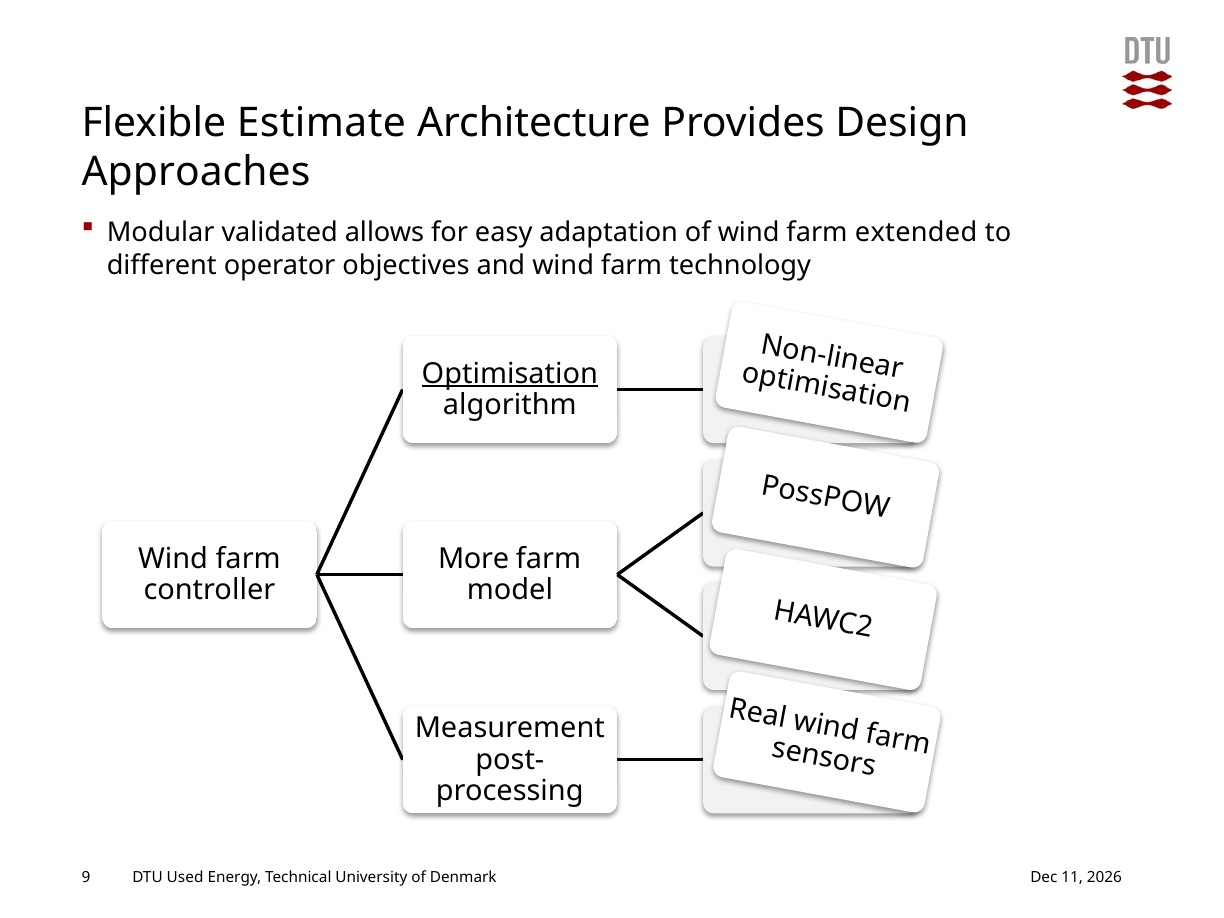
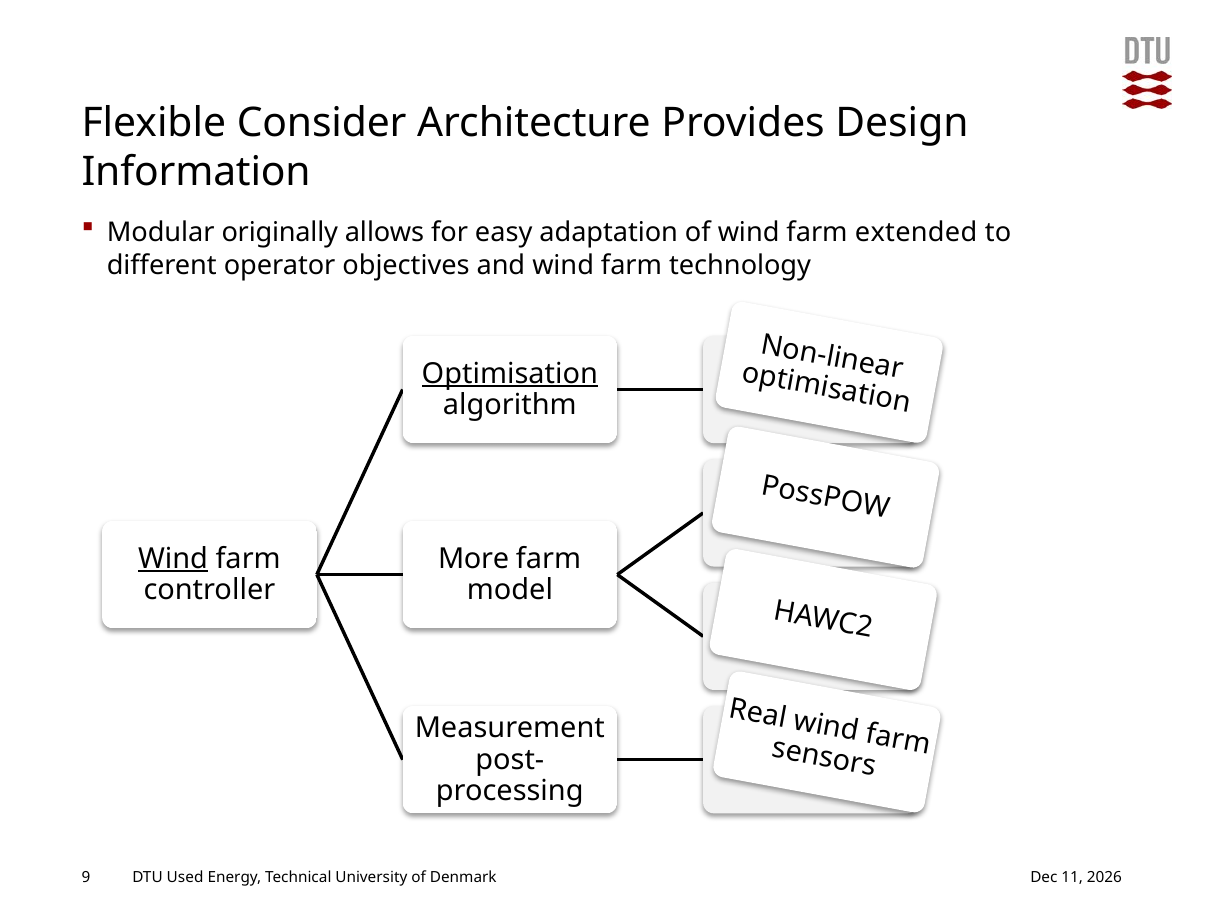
Estimate: Estimate -> Consider (322, 123)
Approaches: Approaches -> Information (196, 172)
validated: validated -> originally (280, 232)
Wind underline: none -> present (173, 559)
